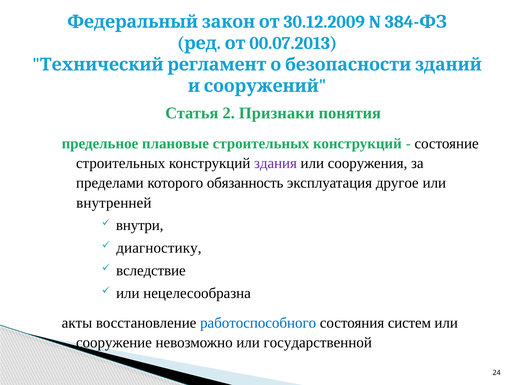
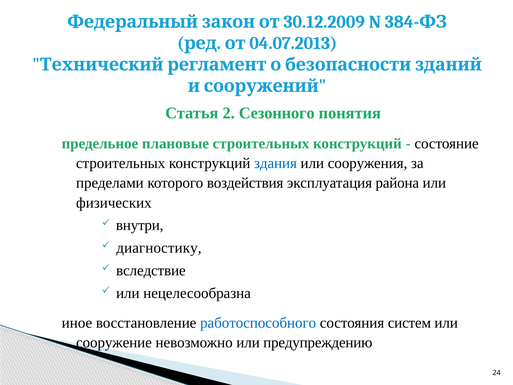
00.07.2013: 00.07.2013 -> 04.07.2013 (293, 43)
Признаки: Признаки -> Сезонного (277, 113)
здания colour: purple -> blue (275, 163)
обязанность: обязанность -> воздействия (245, 183)
другое: другое -> района (397, 183)
внутренней: внутренней -> физических (114, 203)
акты: акты -> иное (77, 323)
государственной: государственной -> предупреждению (318, 342)
